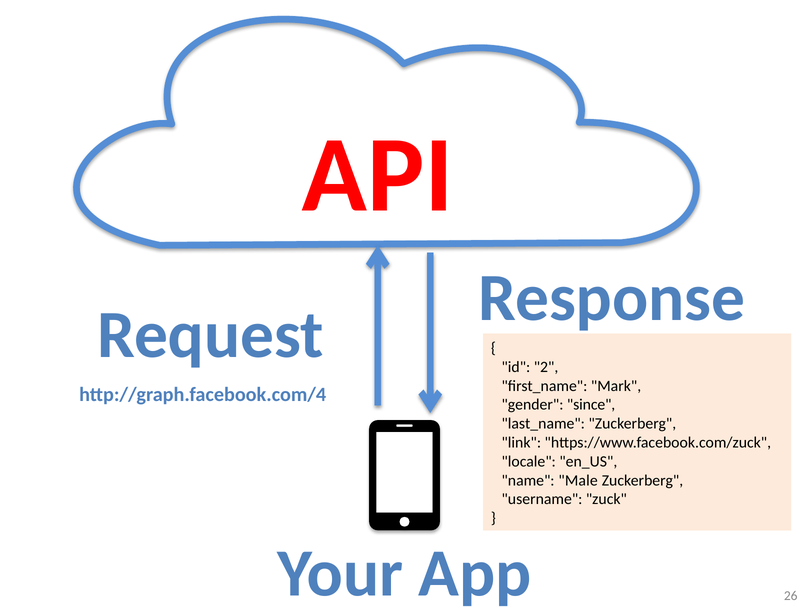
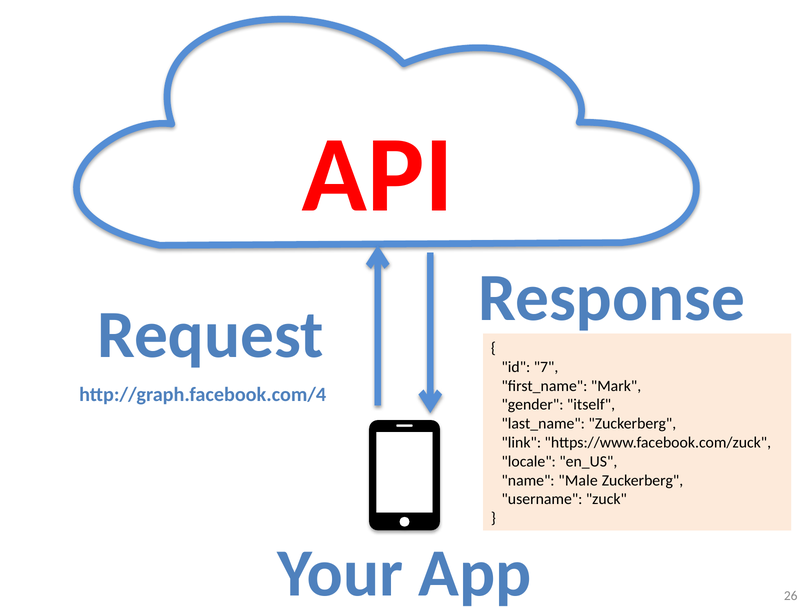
2: 2 -> 7 (546, 367)
since: since -> itself (591, 405)
